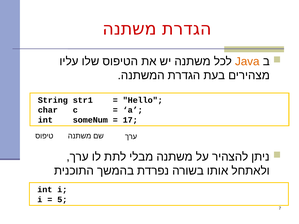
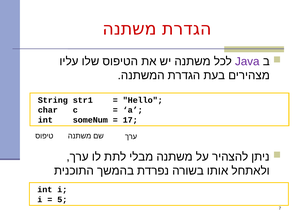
Java colour: orange -> purple (247, 62)
